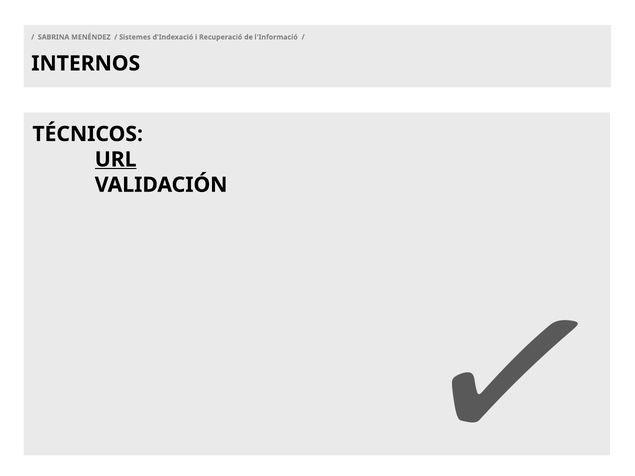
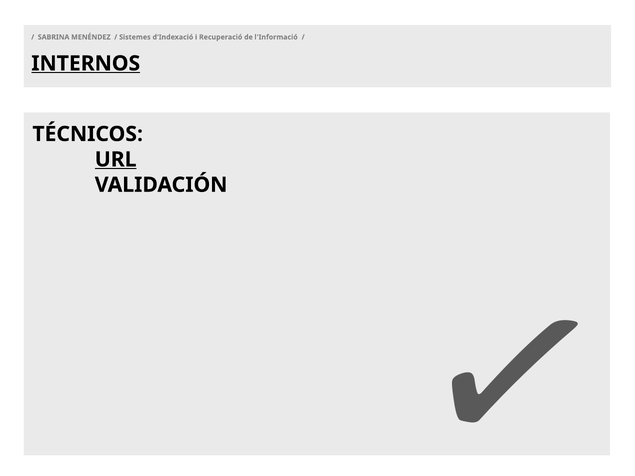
INTERNOS underline: none -> present (86, 63)
